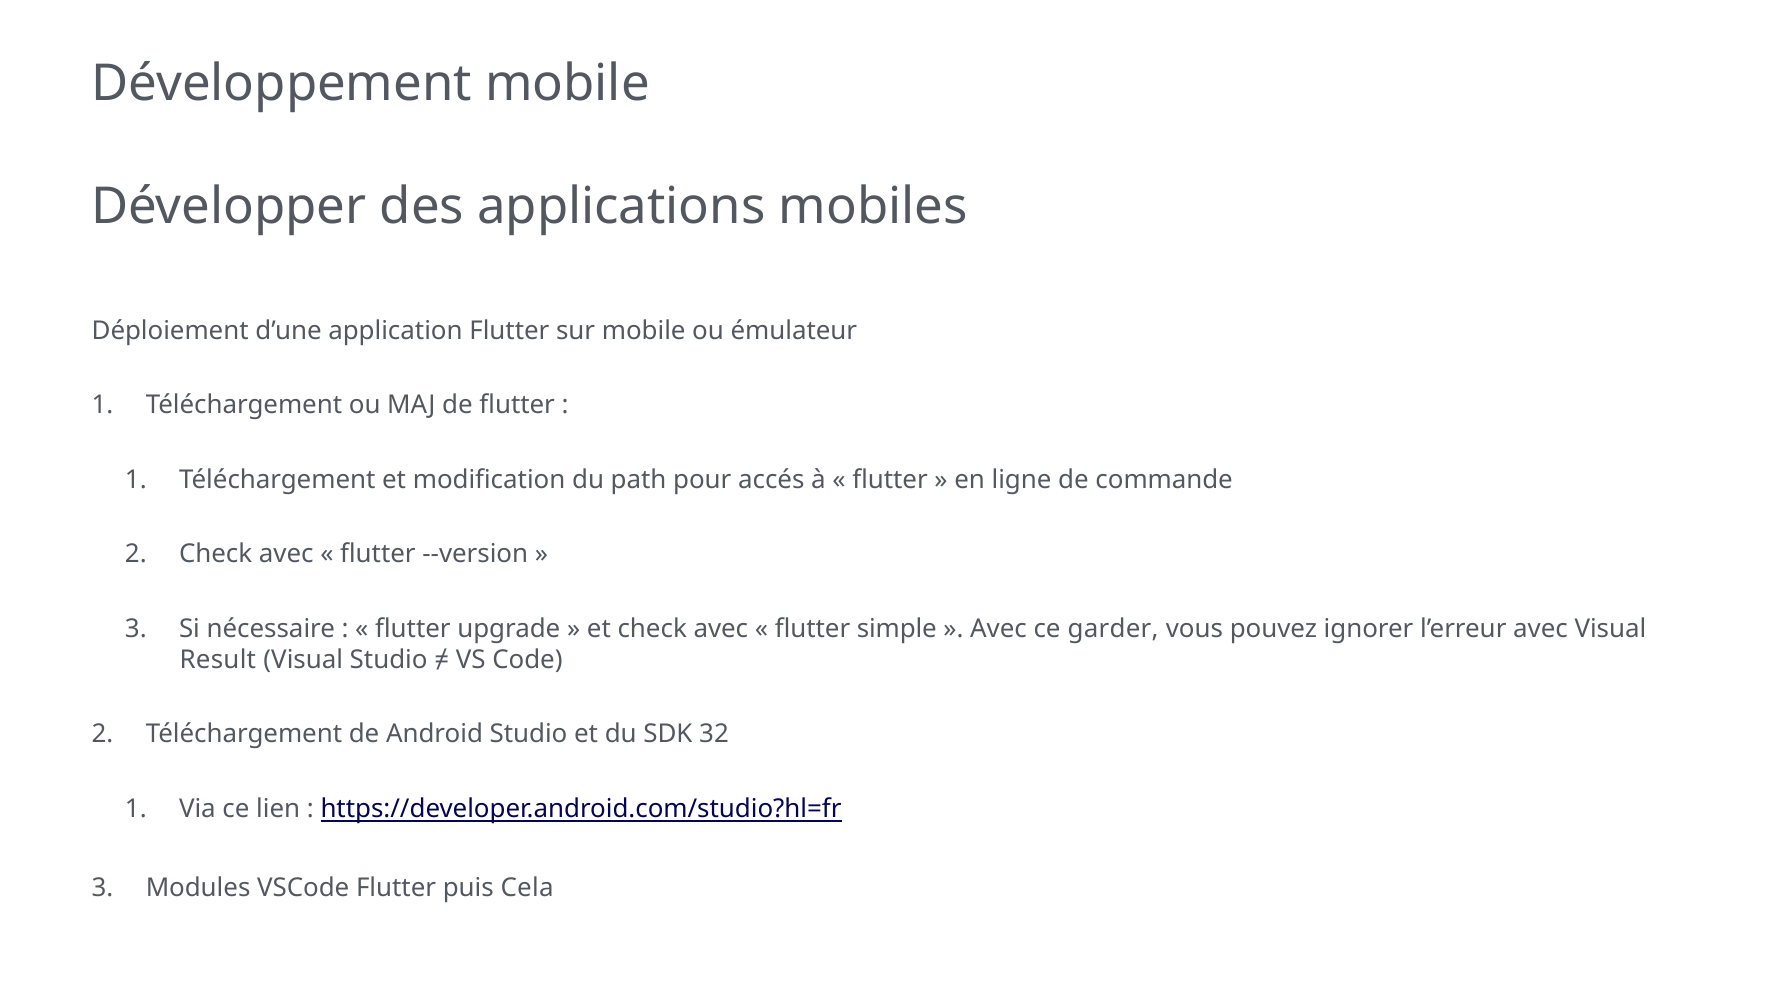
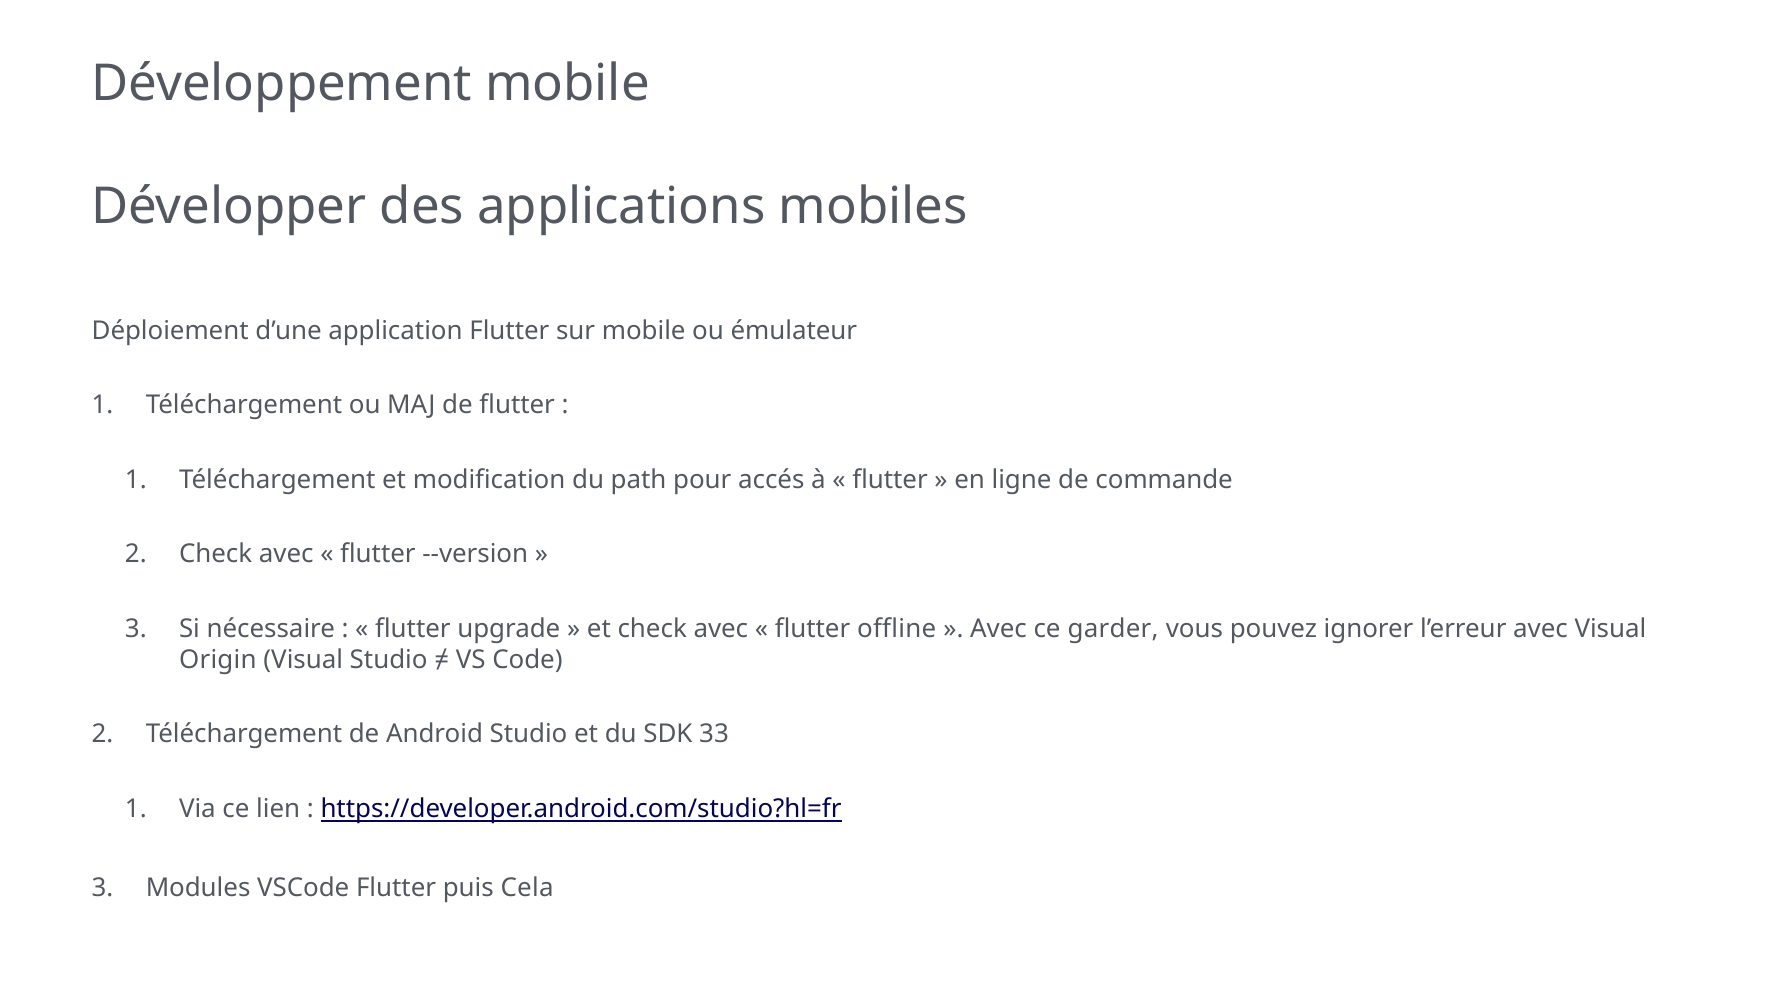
simple: simple -> offline (897, 629)
Result: Result -> Origin (218, 660)
32: 32 -> 33 (714, 735)
